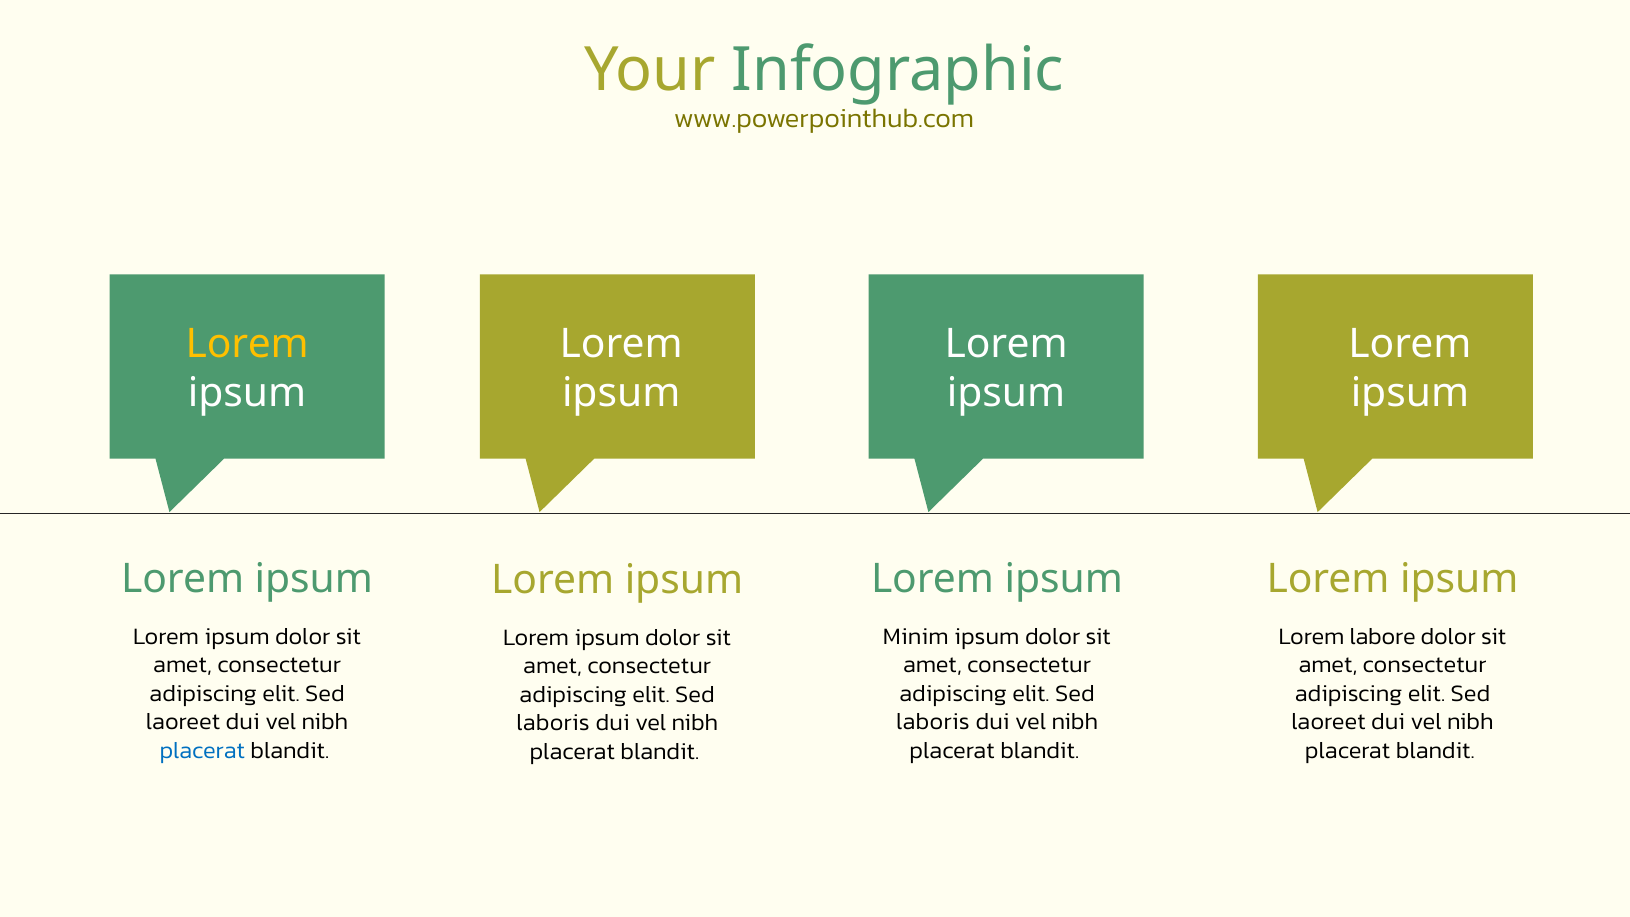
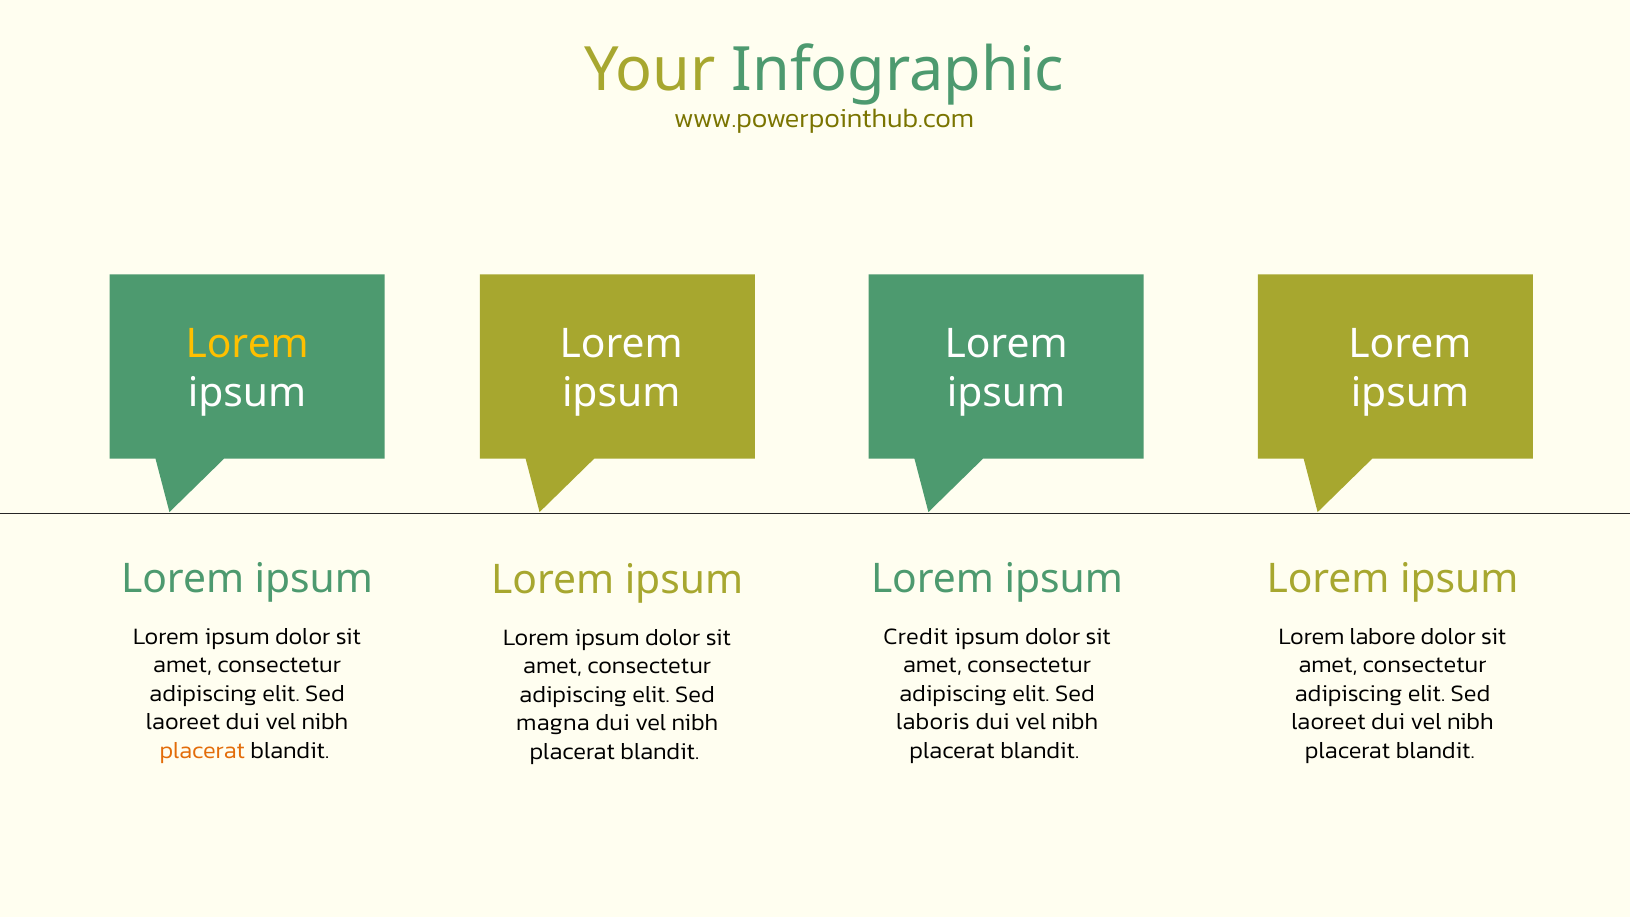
Minim: Minim -> Credit (916, 636)
laboris: laboris -> magna (553, 723)
placerat colour: blue -> orange (202, 751)
